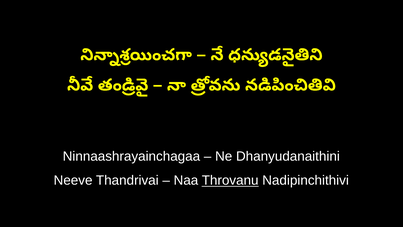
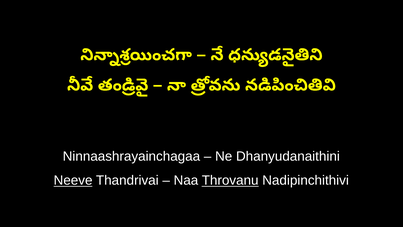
Neeve underline: none -> present (73, 180)
